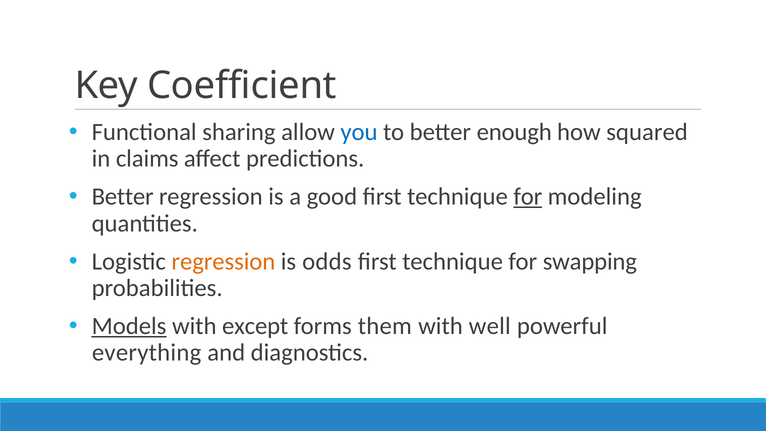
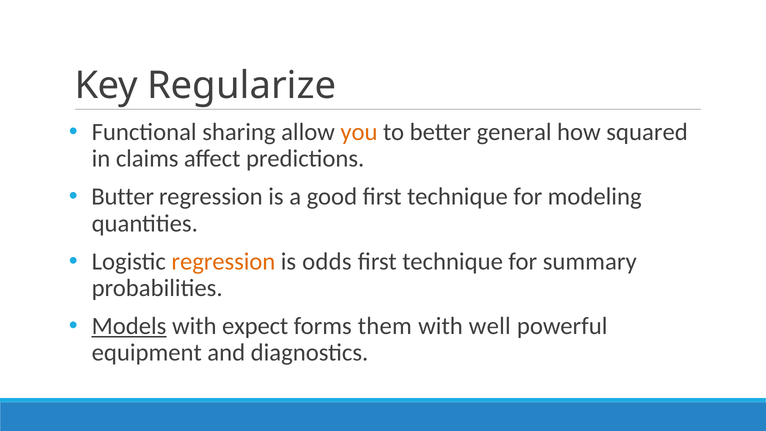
Coefficient: Coefficient -> Regularize (242, 86)
you colour: blue -> orange (359, 132)
enough: enough -> general (514, 132)
Better: Better -> Butter (123, 197)
for underline: present -> none (528, 197)
swapping: swapping -> summary (590, 261)
except: except -> expect (255, 326)
everything: everything -> equipment (147, 353)
